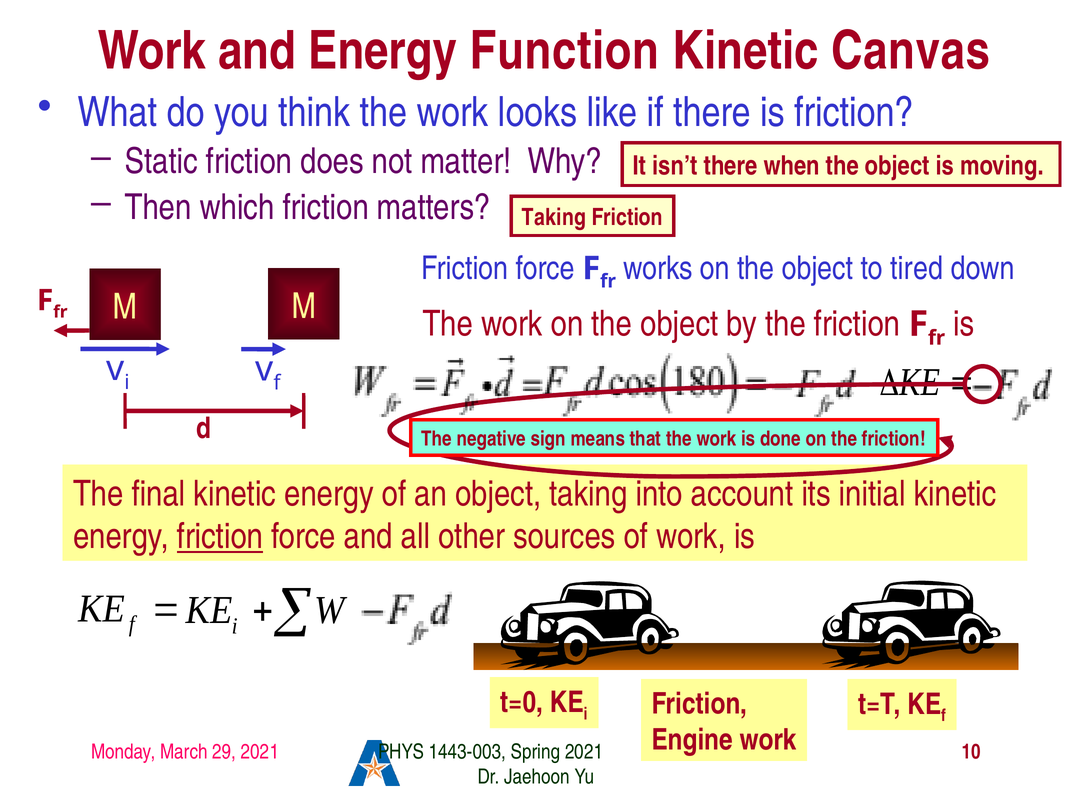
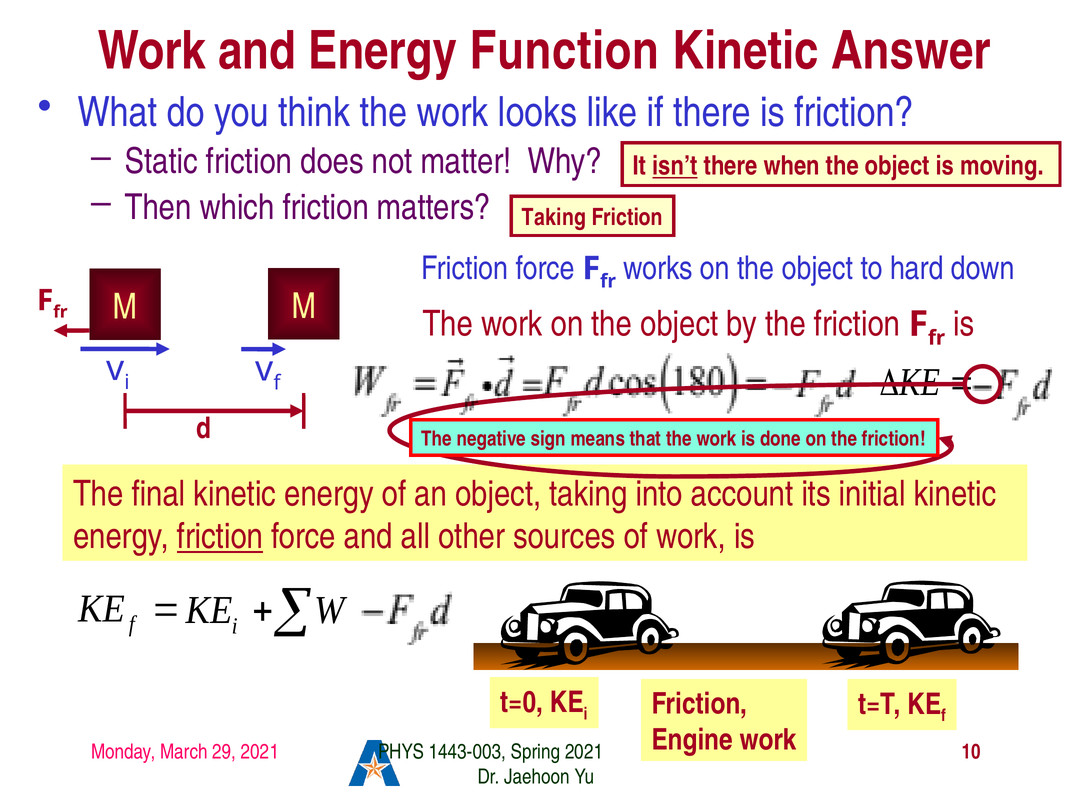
Canvas: Canvas -> Answer (911, 51)
isn’t underline: none -> present (675, 166)
tired: tired -> hard (917, 268)
